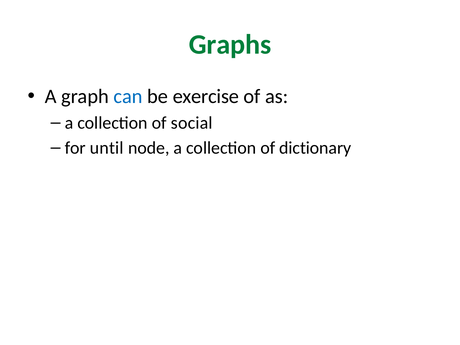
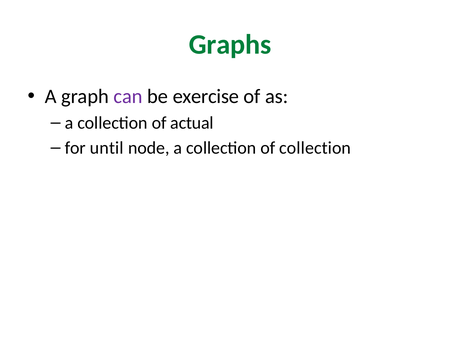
can colour: blue -> purple (128, 96)
social: social -> actual (192, 123)
of dictionary: dictionary -> collection (315, 148)
